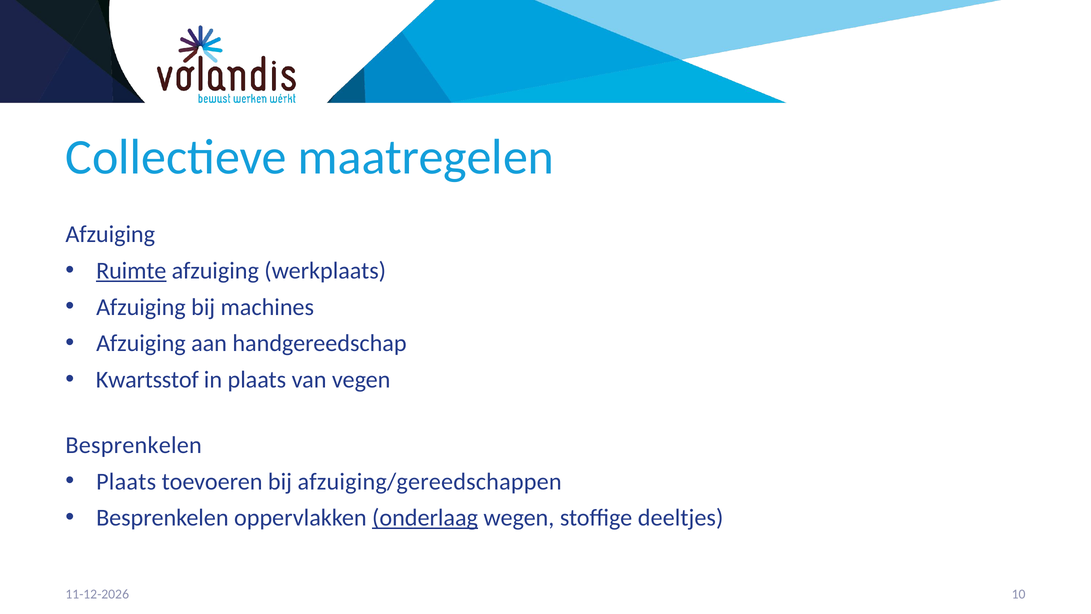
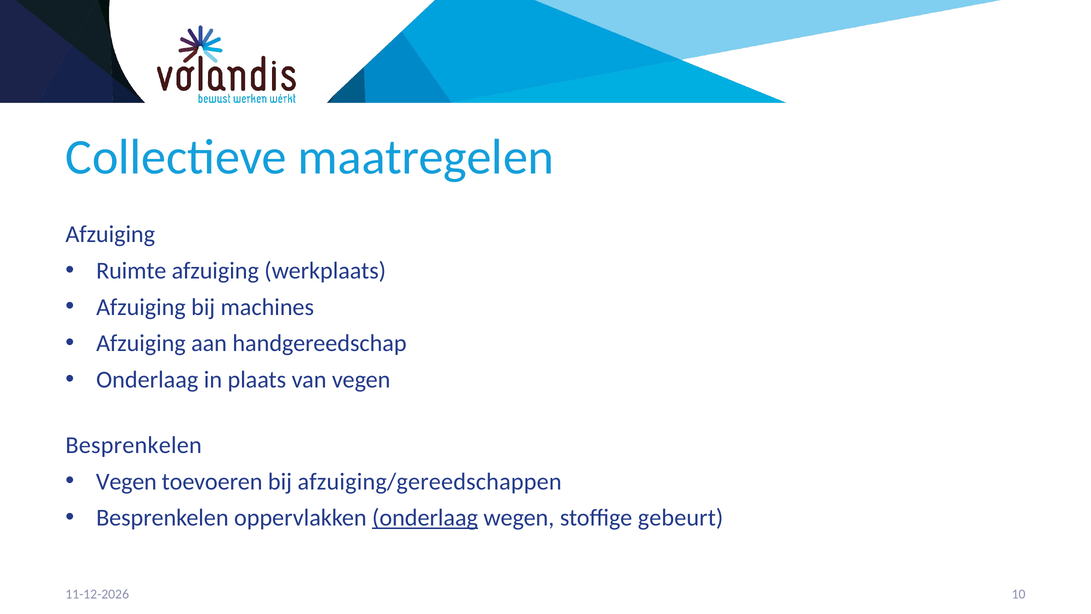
Ruimte underline: present -> none (131, 271)
Kwartsstof: Kwartsstof -> Onderlaag (147, 380)
Plaats: Plaats -> Vegen (126, 481)
deeltjes: deeltjes -> gebeurt (681, 518)
